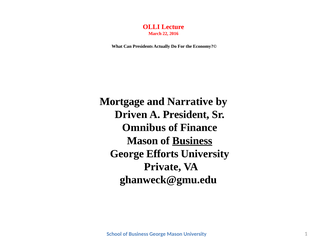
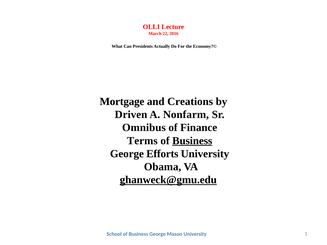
Narrative: Narrative -> Creations (190, 102)
President: President -> Nonfarm (186, 115)
Mason: Mason -> Terms (142, 141)
Private: Private -> Obama (163, 167)
ghanweck@gmu.edu underline: none -> present (168, 180)
